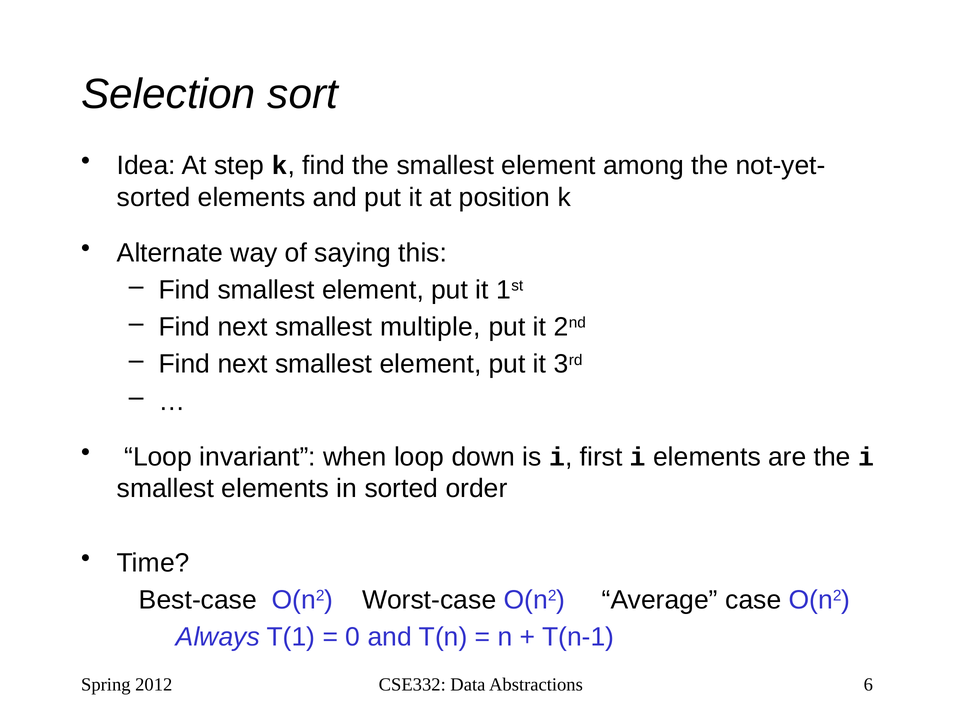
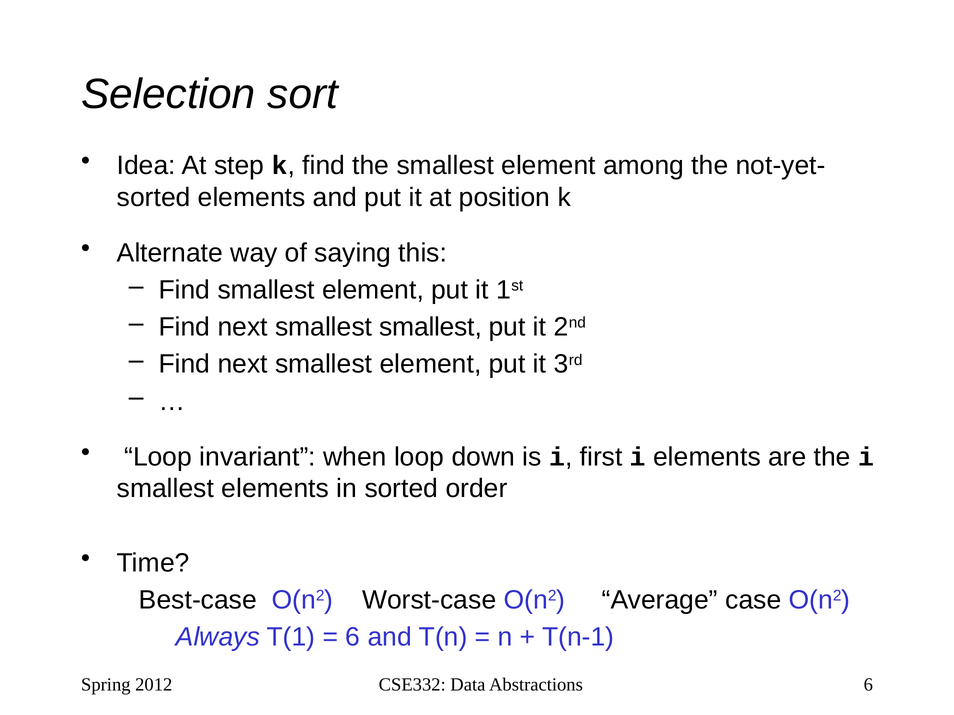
smallest multiple: multiple -> smallest (431, 327)
0: 0 -> 6 (353, 638)
